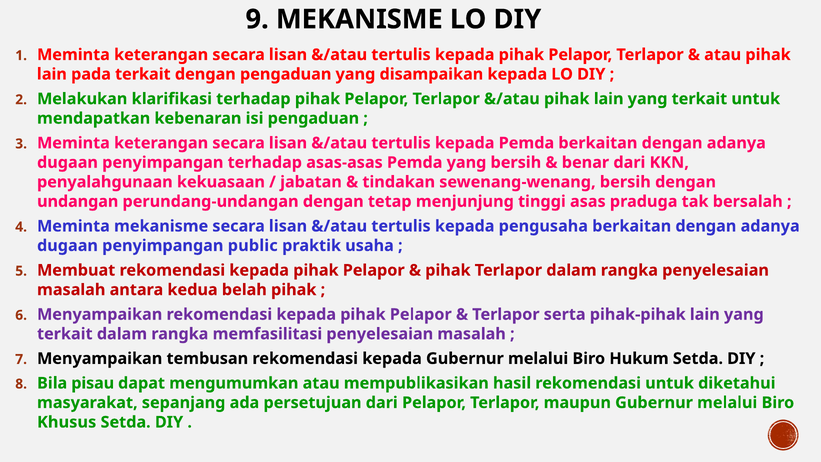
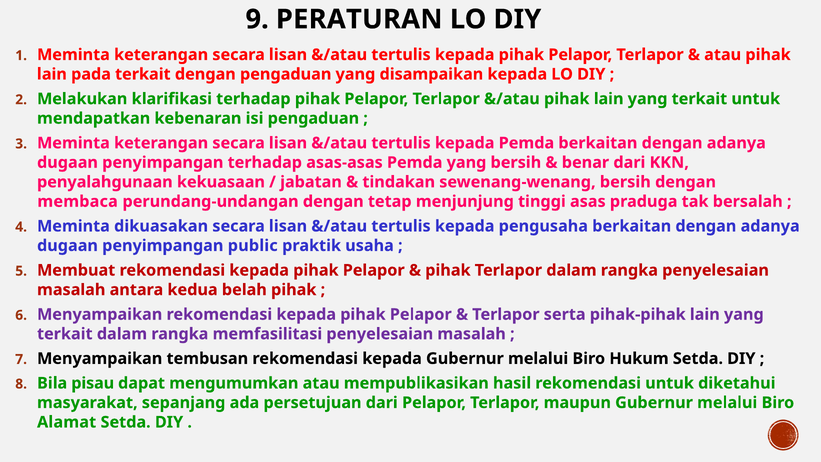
9 MEKANISME: MEKANISME -> PERATURAN (359, 19)
undangan: undangan -> membaca (78, 201)
Meminta mekanisme: mekanisme -> dikuasakan (161, 226)
Khusus: Khusus -> Alamat (67, 422)
